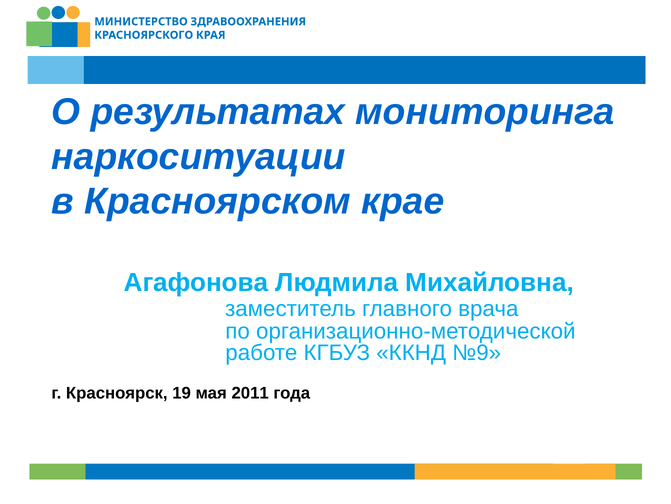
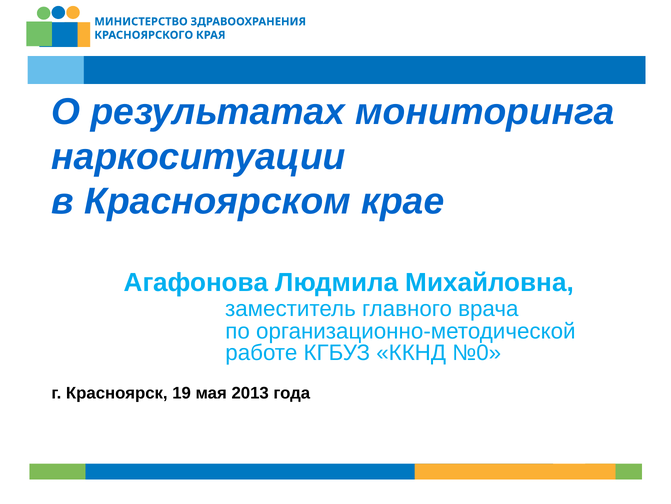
№9: №9 -> №0 (477, 352)
2011: 2011 -> 2013 (250, 393)
